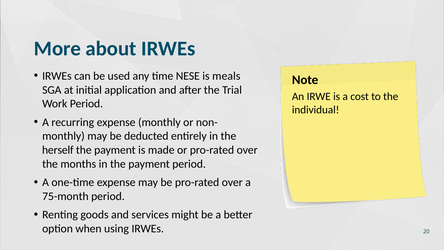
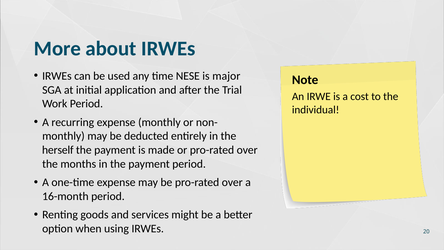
meals: meals -> major (226, 76)
75-month: 75-month -> 16-month (65, 196)
